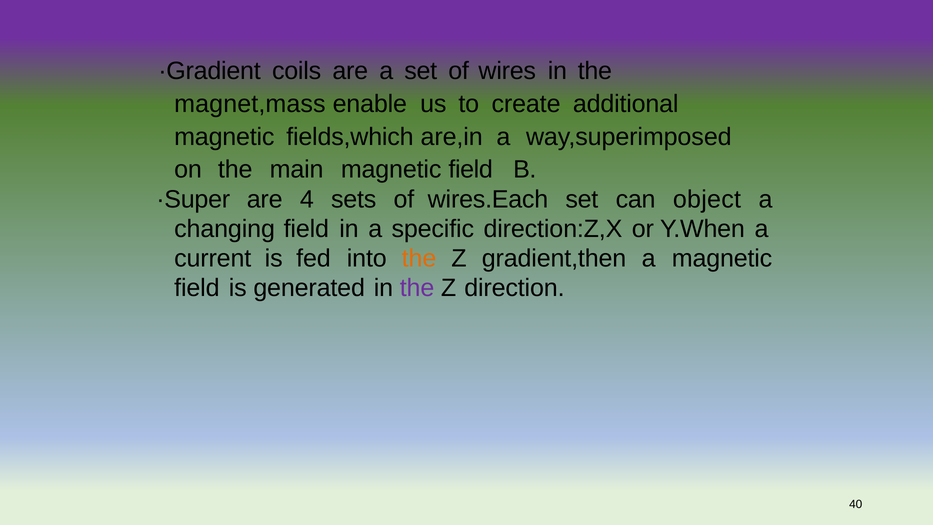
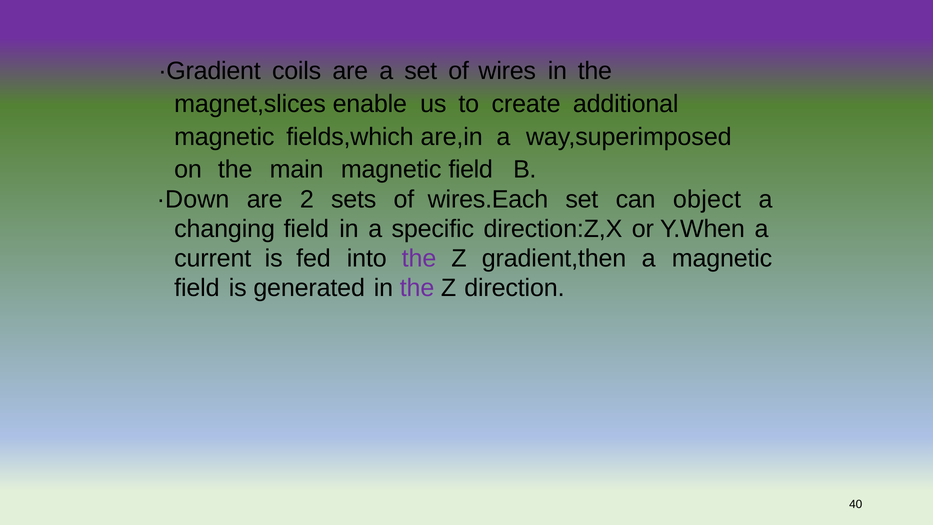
magnet,mass: magnet,mass -> magnet,slices (250, 104)
·Super: ·Super -> ·Down (193, 199)
4: 4 -> 2 (307, 199)
the colour: orange -> purple (419, 258)
